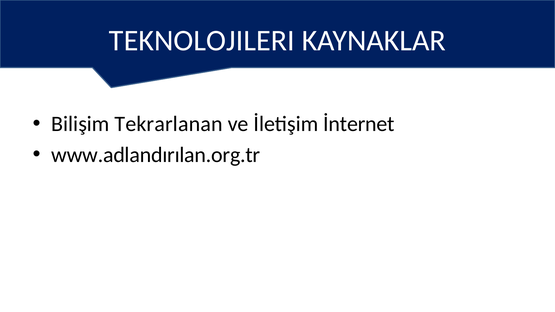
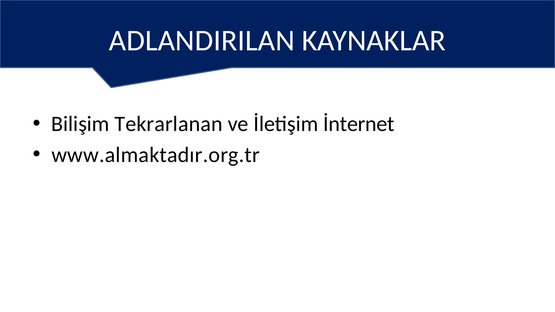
TEKNOLOJILERI: TEKNOLOJILERI -> ADLANDIRILAN (202, 41)
www.adlandırılan.org.tr: www.adlandırılan.org.tr -> www.almaktadır.org.tr (156, 155)
